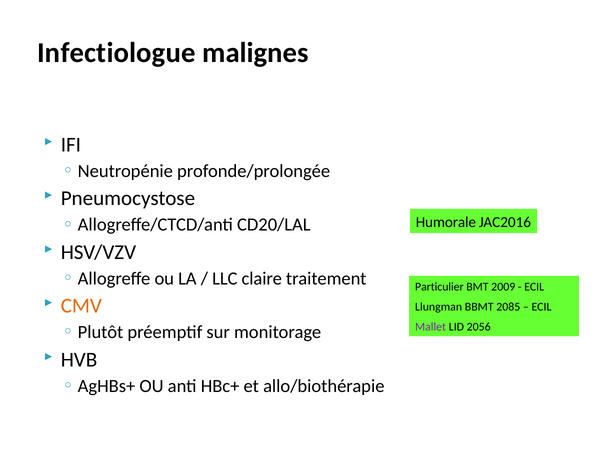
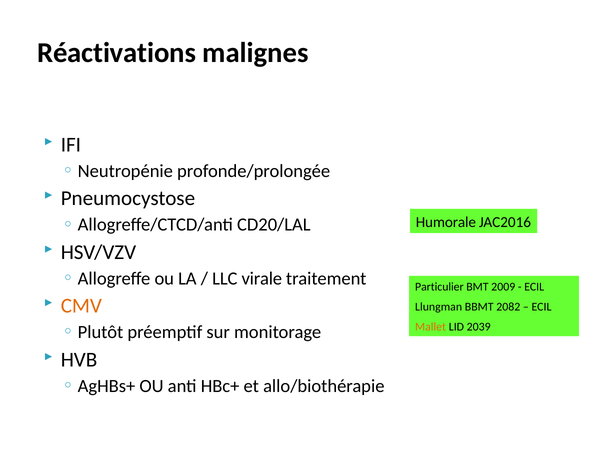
Infectiologue: Infectiologue -> Réactivations (117, 53)
claire: claire -> virale (262, 279)
2085: 2085 -> 2082 (508, 307)
Mallet colour: purple -> orange (431, 327)
2056: 2056 -> 2039 (479, 327)
